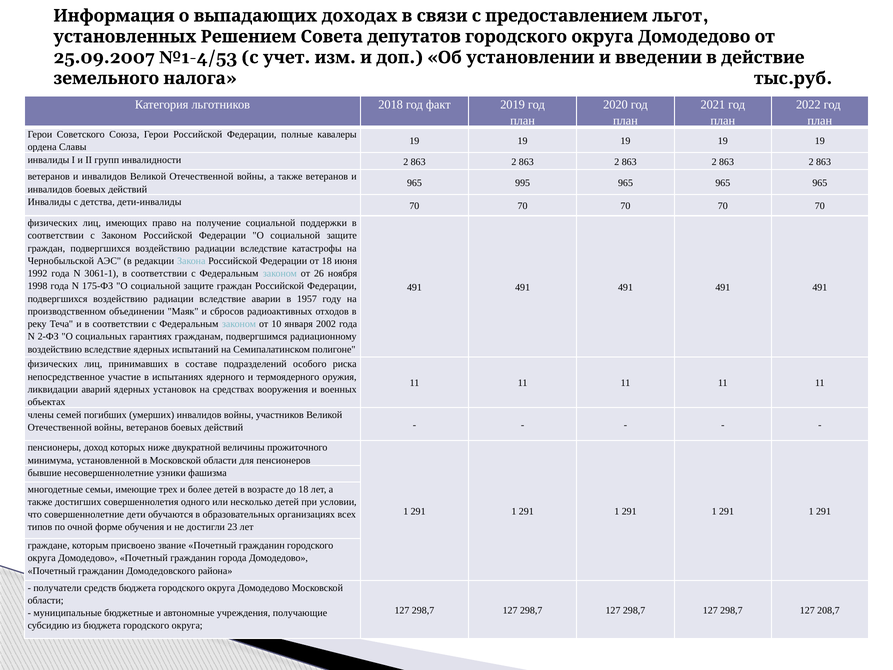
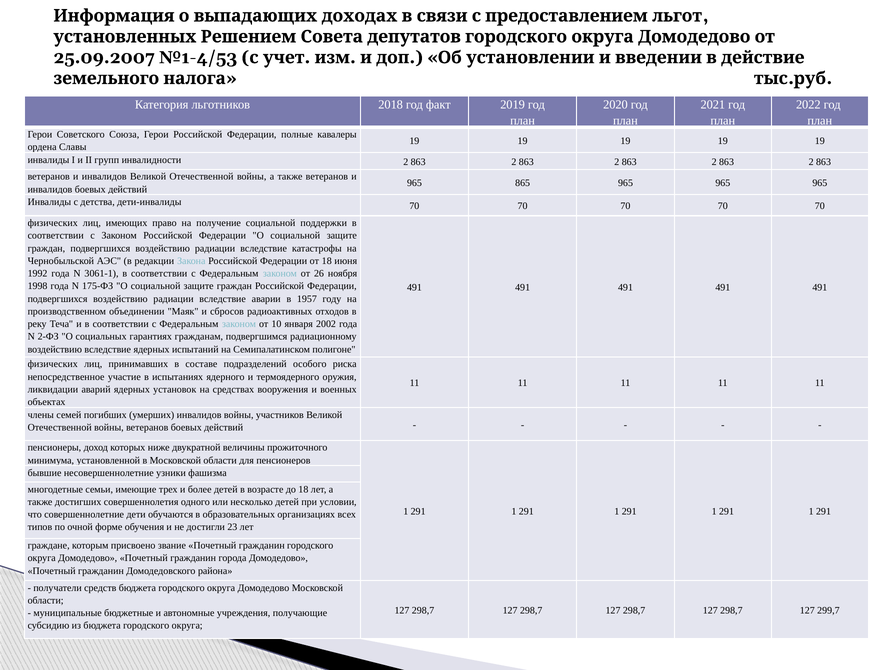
995: 995 -> 865 (523, 183)
208,7: 208,7 -> 299,7 (828, 610)
